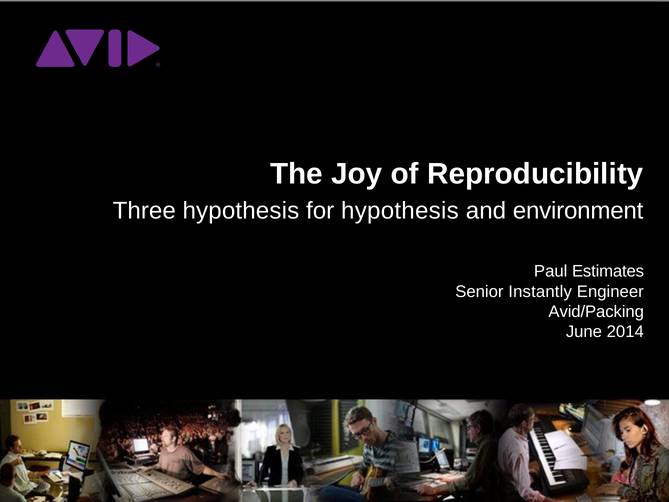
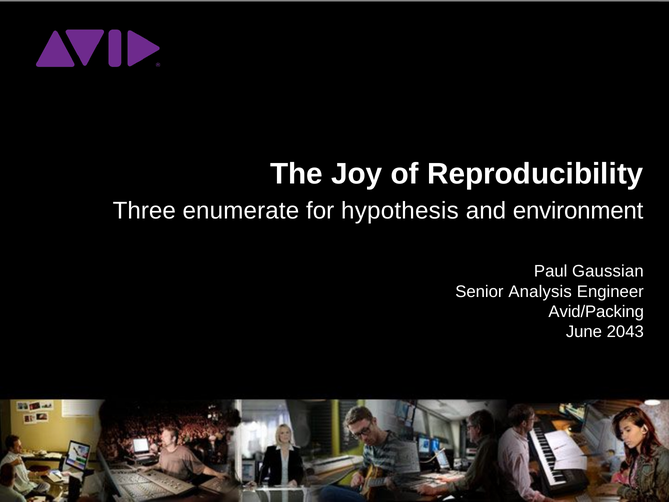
Three hypothesis: hypothesis -> enumerate (241, 211)
Estimates: Estimates -> Gaussian (608, 271)
Instantly: Instantly -> Analysis (540, 291)
2014: 2014 -> 2043 (625, 331)
